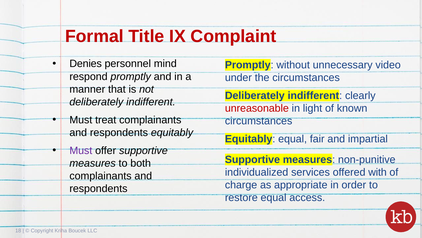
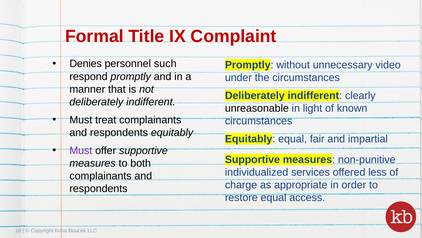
mind: mind -> such (165, 64)
unreasonable colour: red -> black (257, 108)
with: with -> less (378, 172)
